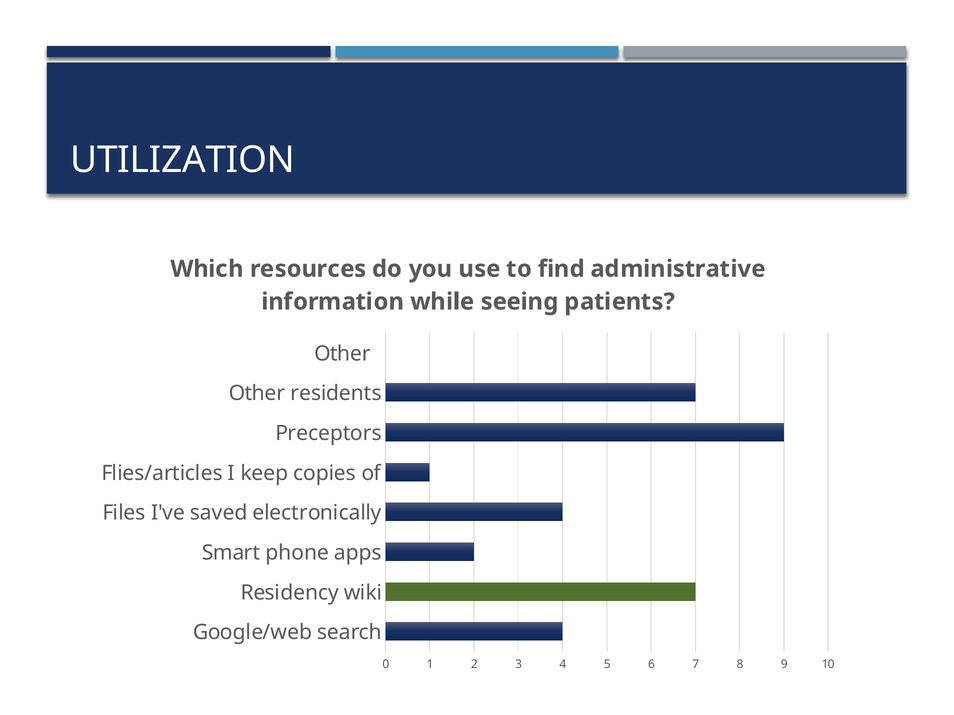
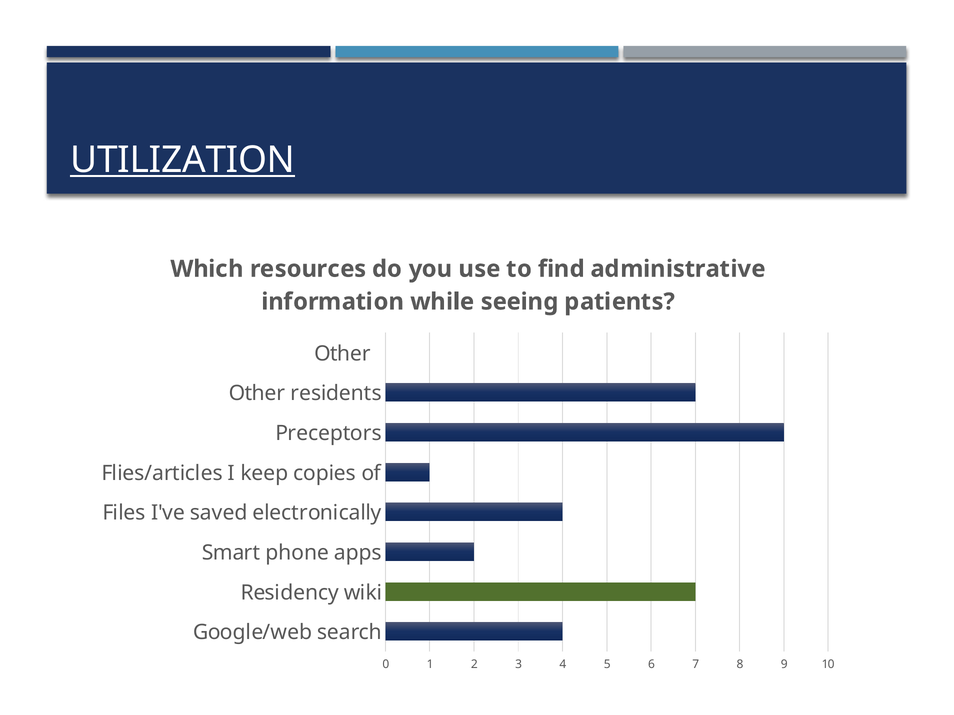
UTILIZATION underline: none -> present (183, 160)
